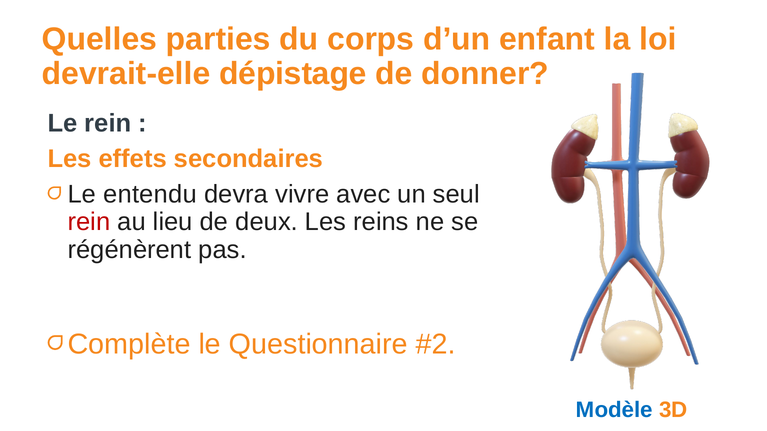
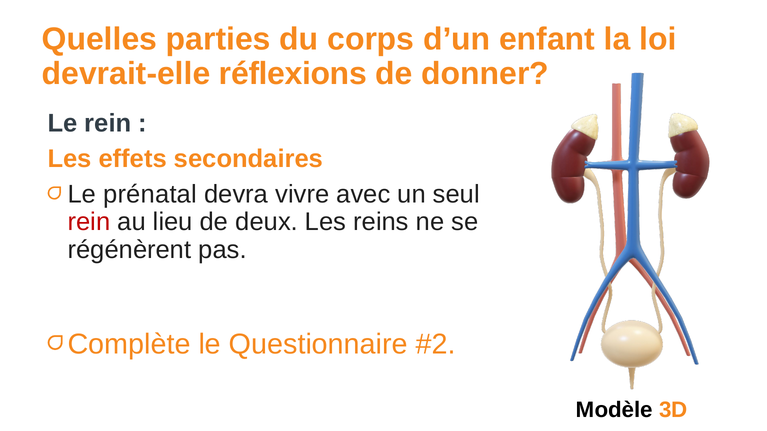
dépistage: dépistage -> réflexions (293, 74)
entendu: entendu -> prénatal (150, 195)
Modèle colour: blue -> black (614, 410)
